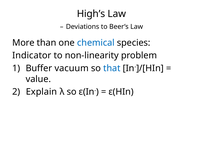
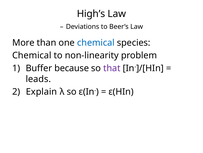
Indicator: Indicator -> Chemical (32, 55)
vacuum: vacuum -> because (72, 68)
that colour: blue -> purple (112, 68)
value: value -> leads (38, 79)
